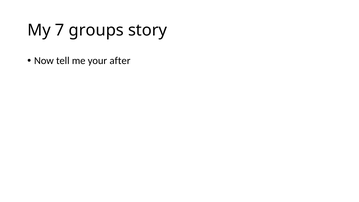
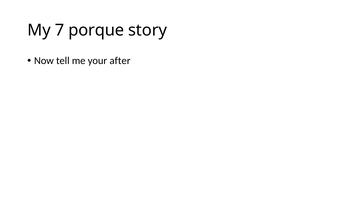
groups: groups -> porque (96, 30)
